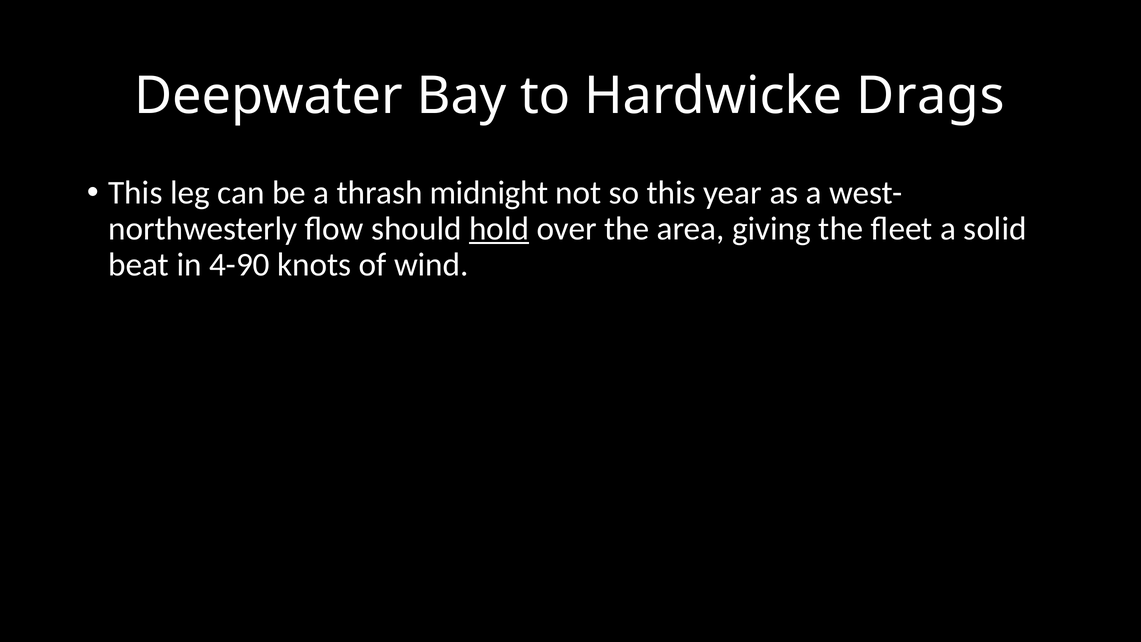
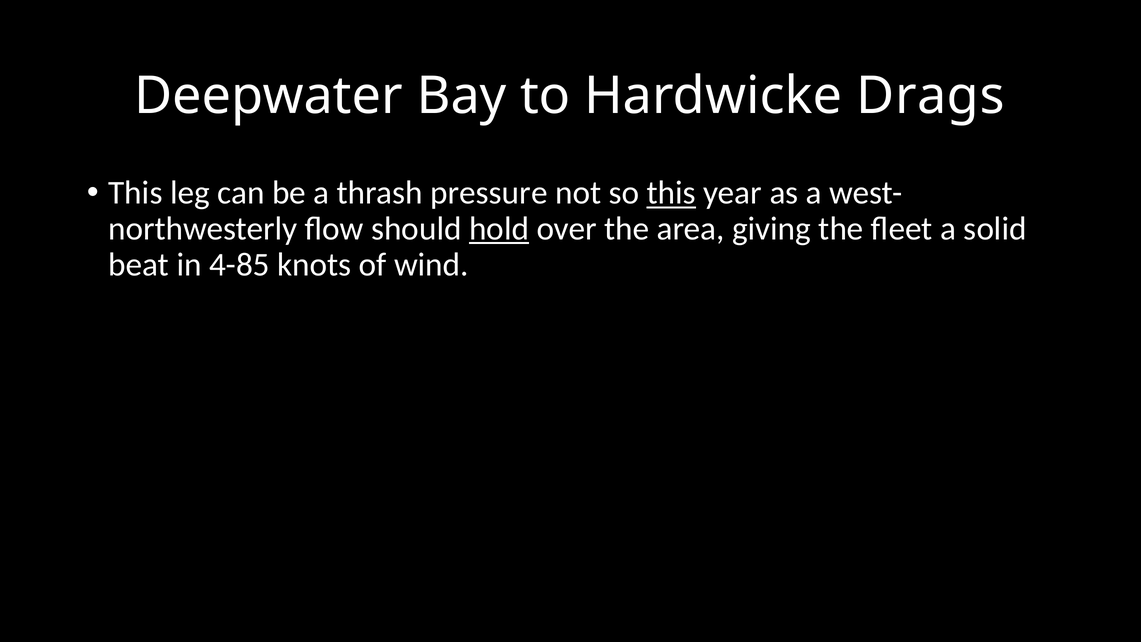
midnight: midnight -> pressure (489, 193)
this underline: none -> present (671, 193)
4-90: 4-90 -> 4-85 (239, 265)
